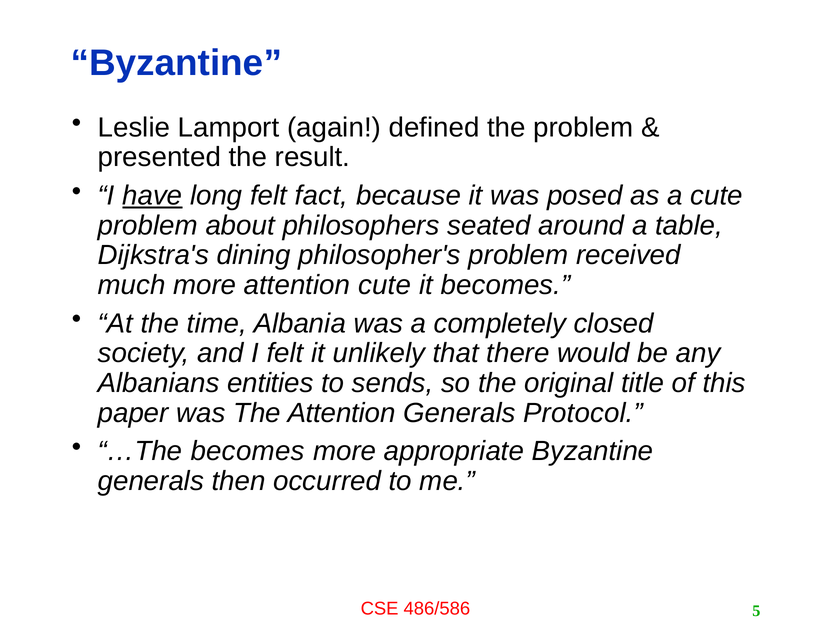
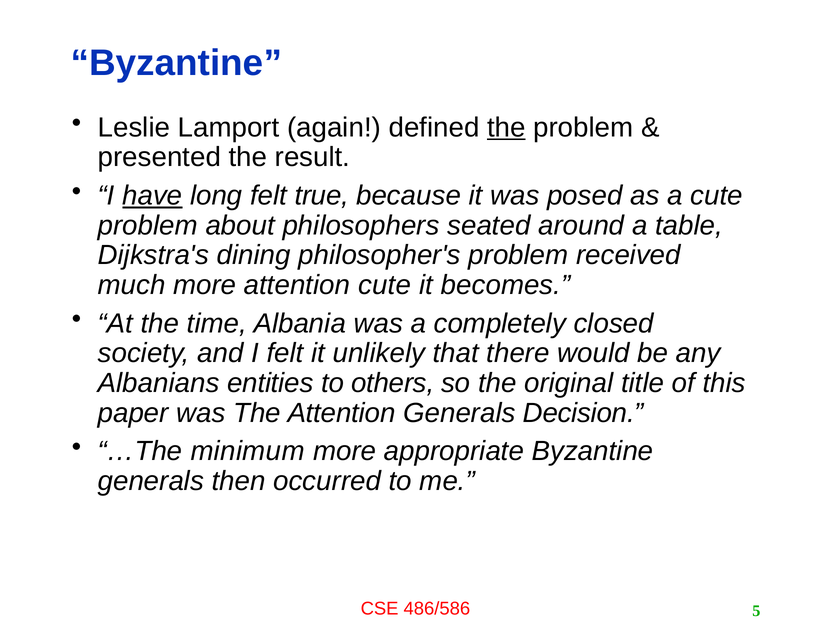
the underline: none -> present (506, 127)
fact: fact -> true (322, 196)
sends: sends -> others (393, 383)
Protocol: Protocol -> Decision (583, 413)
…The becomes: becomes -> minimum (248, 451)
